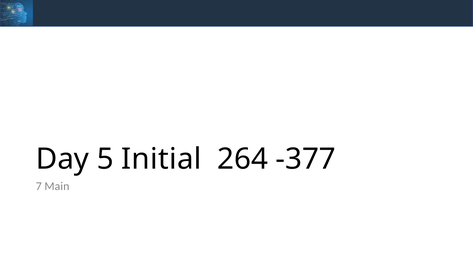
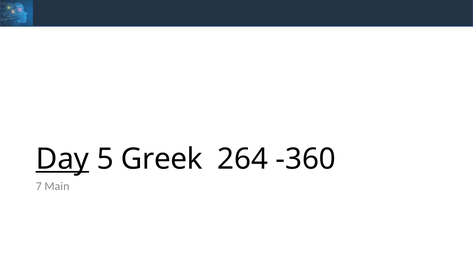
Day underline: none -> present (62, 159)
Initial: Initial -> Greek (162, 159)
-377: -377 -> -360 (306, 159)
